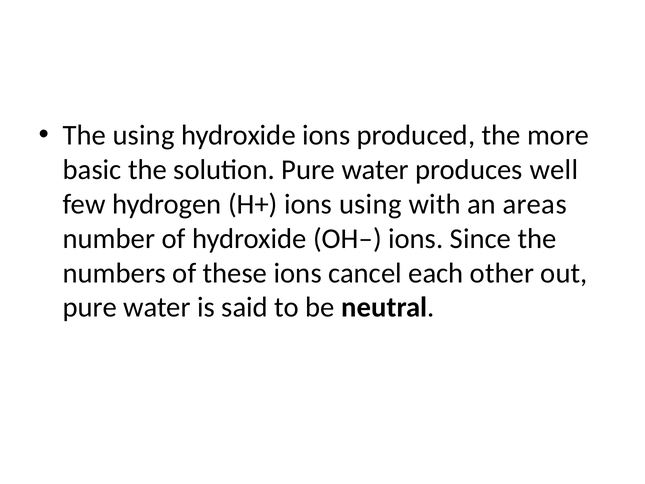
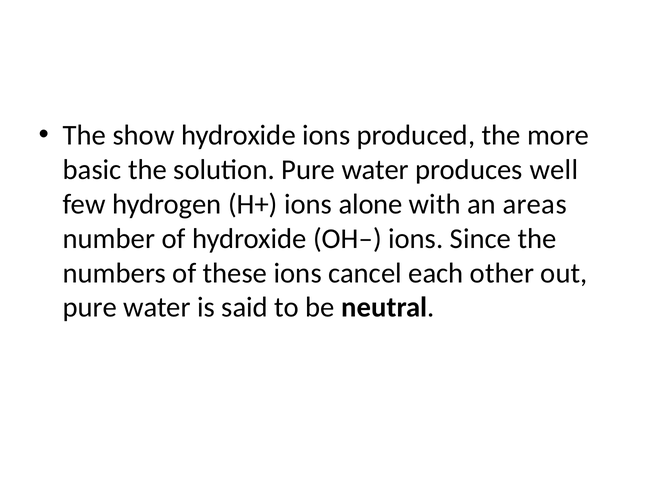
The using: using -> show (144, 135)
ions using: using -> alone (371, 204)
